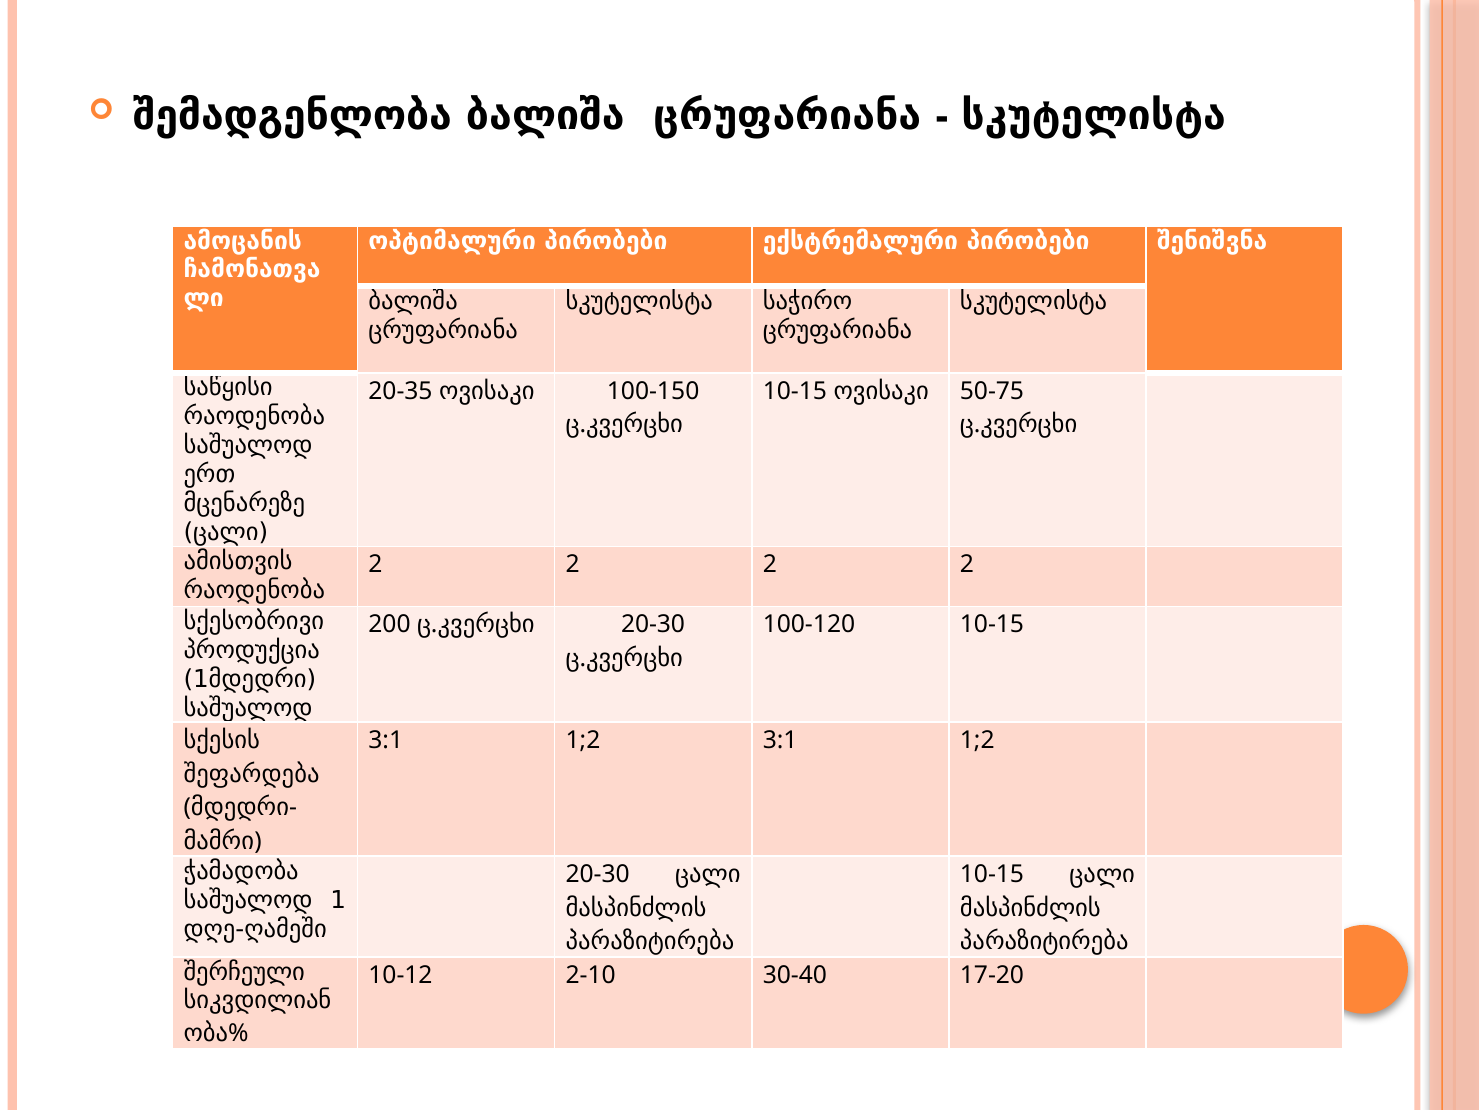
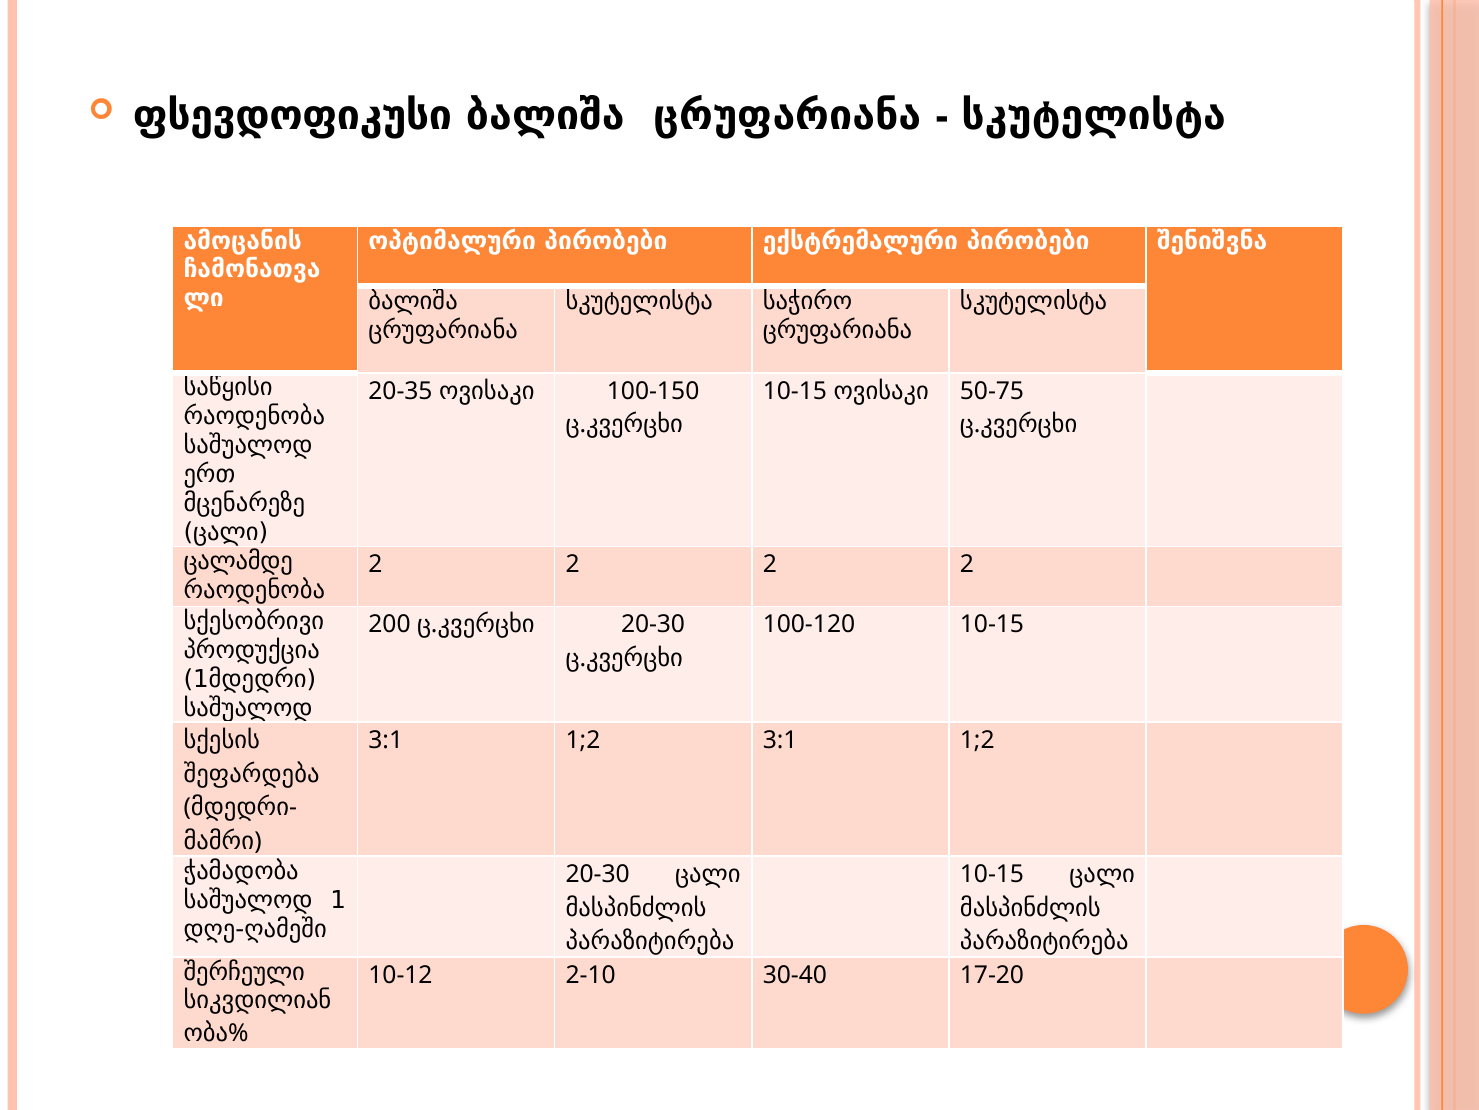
შემადგენლობა: შემადგენლობა -> ფსევდოფიკუსი (292, 116)
ამისთვის: ამისთვის -> ცალამდე (238, 561)
